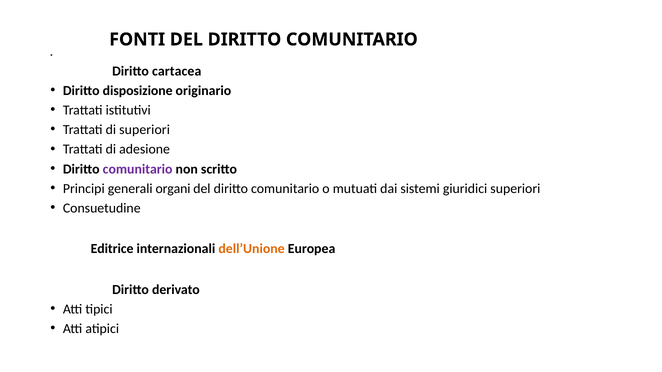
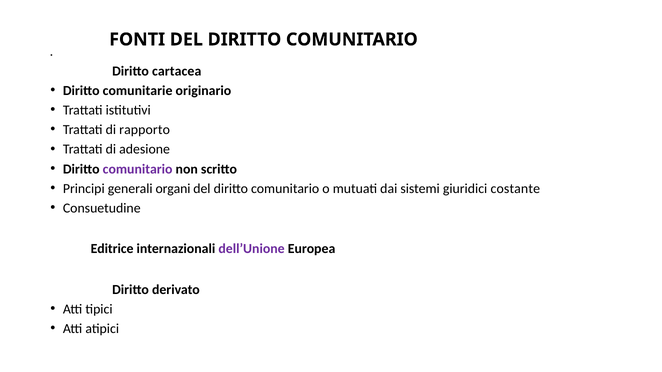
disposizione: disposizione -> comunitarie (138, 91)
di superiori: superiori -> rapporto (145, 130)
giuridici superiori: superiori -> costante (515, 189)
dell’Unione colour: orange -> purple (252, 249)
